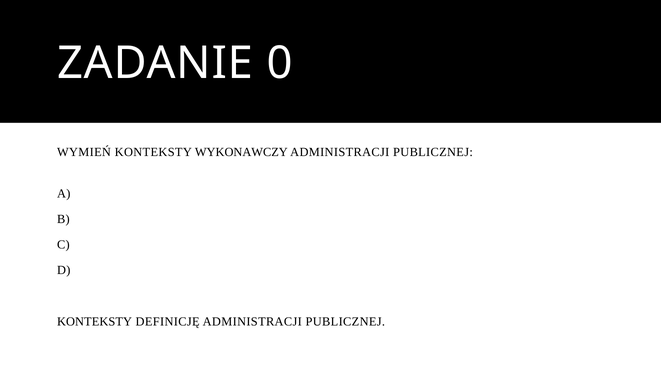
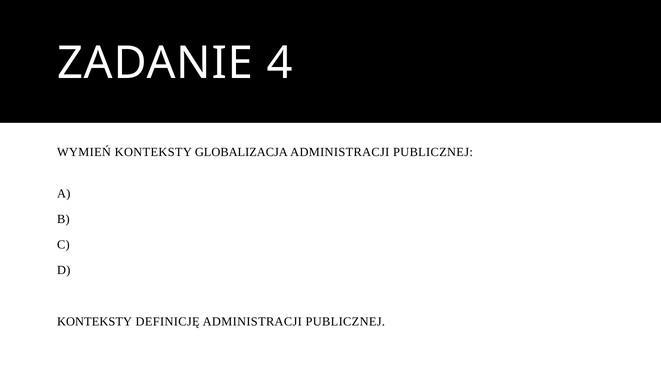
0: 0 -> 4 (280, 63)
WYKONAWCZY: WYKONAWCZY -> GLOBALIZACJA (241, 152)
